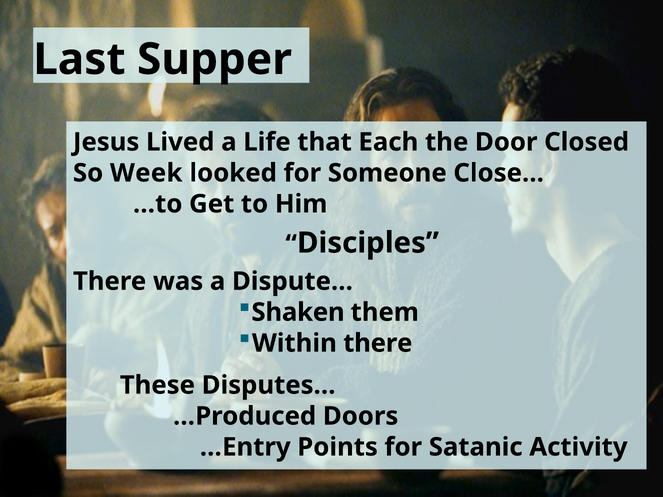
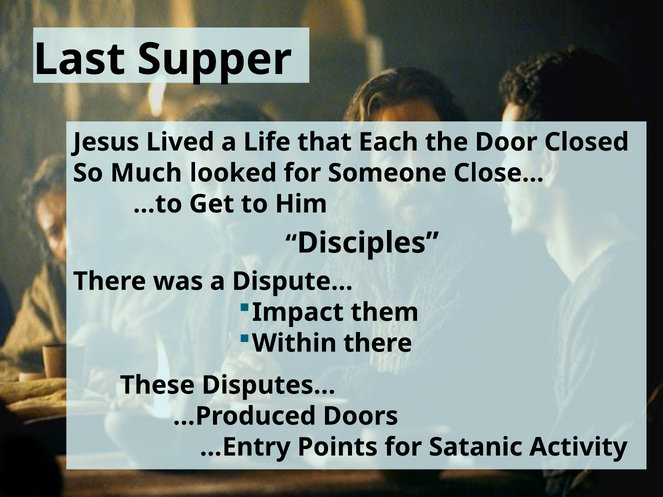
Week: Week -> Much (146, 173)
Shaken: Shaken -> Impact (298, 312)
